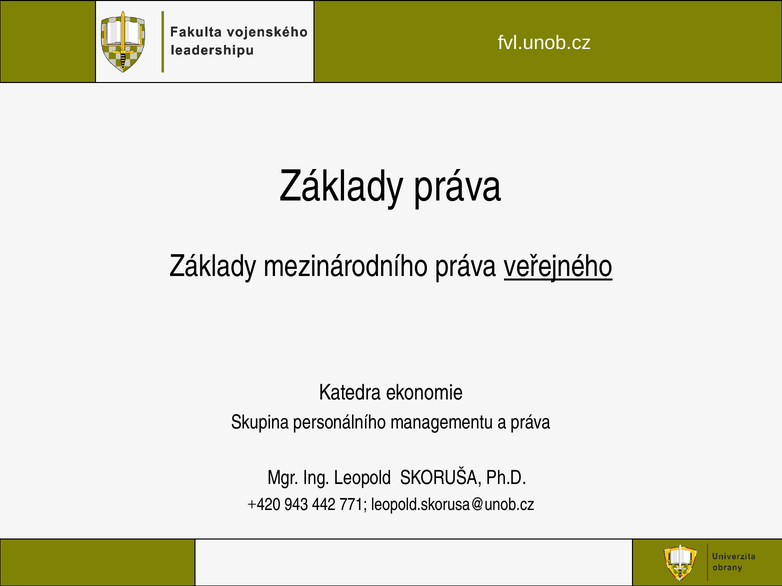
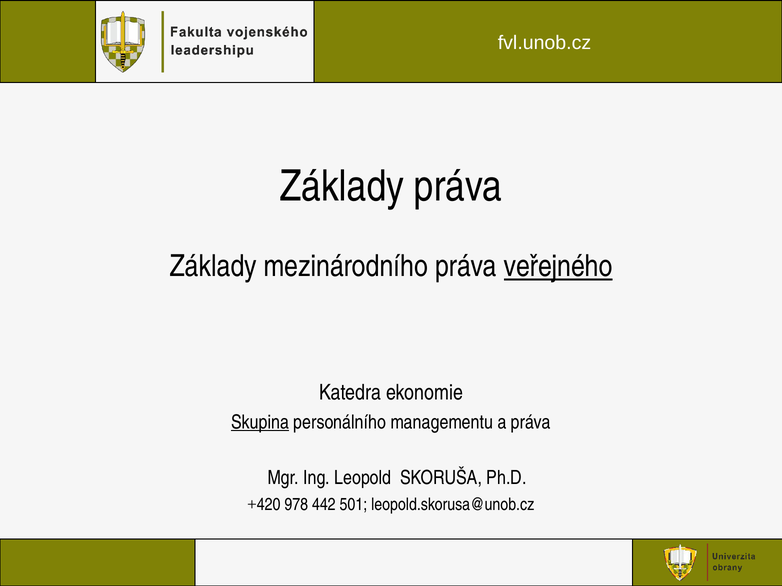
Skupina underline: none -> present (260, 422)
943: 943 -> 978 (296, 505)
771: 771 -> 501 (353, 505)
